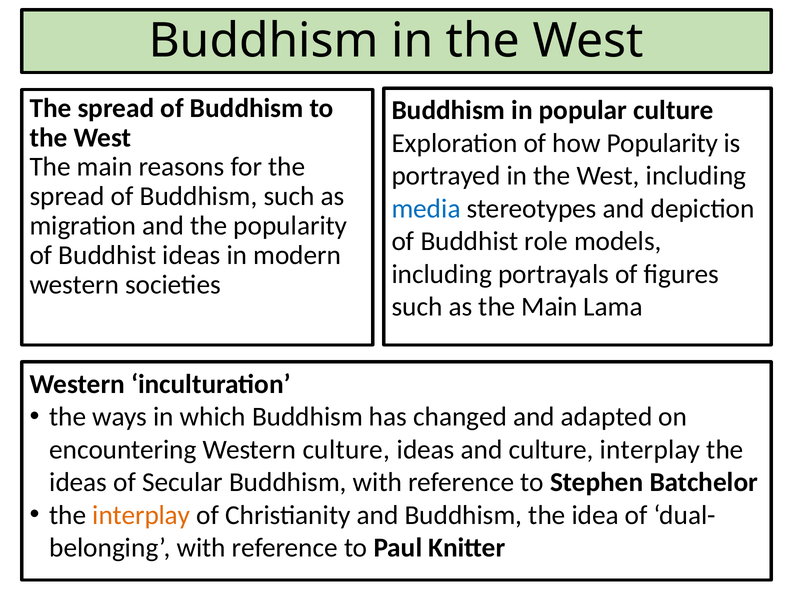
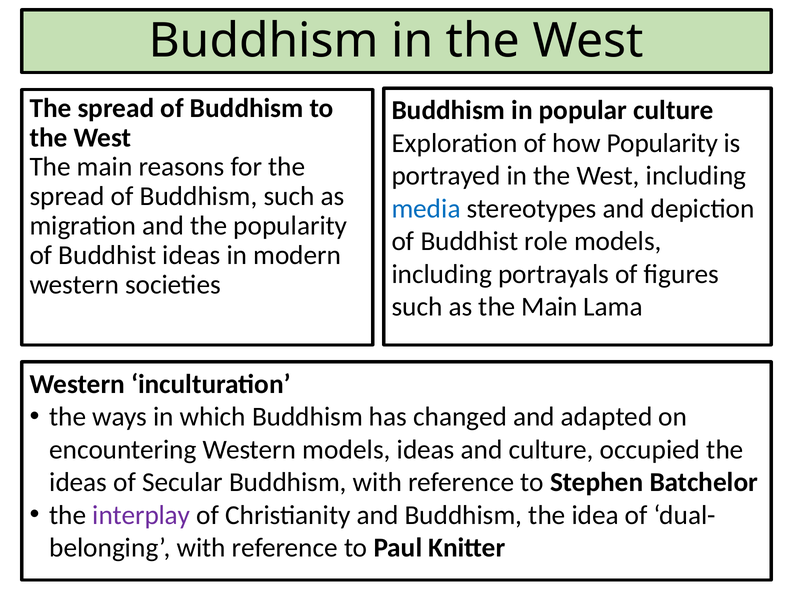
Western culture: culture -> models (346, 450)
culture interplay: interplay -> occupied (650, 450)
interplay colour: orange -> purple (141, 515)
